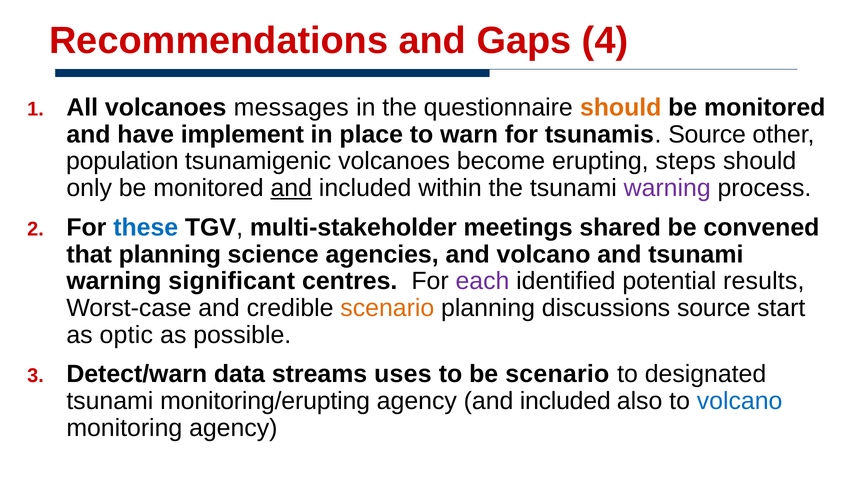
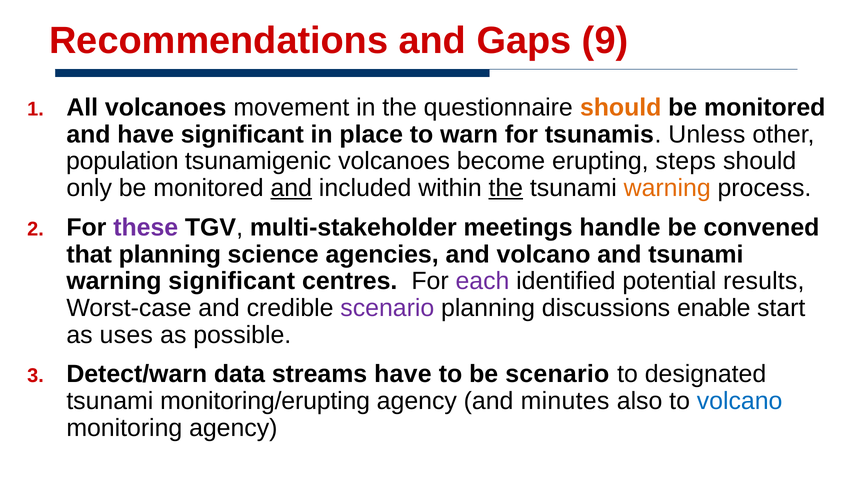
4: 4 -> 9 (605, 41)
messages: messages -> movement (291, 107)
have implement: implement -> significant (242, 134)
tsunamis Source: Source -> Unless (707, 134)
the underline: none -> present (506, 188)
warning colour: purple -> orange (667, 188)
these colour: blue -> purple (146, 227)
shared: shared -> handle (620, 227)
scenario colour: orange -> purple (387, 308)
discussions source: source -> enable (714, 308)
optic: optic -> uses (126, 335)
streams uses: uses -> have (403, 374)
agency and included: included -> minutes (565, 401)
